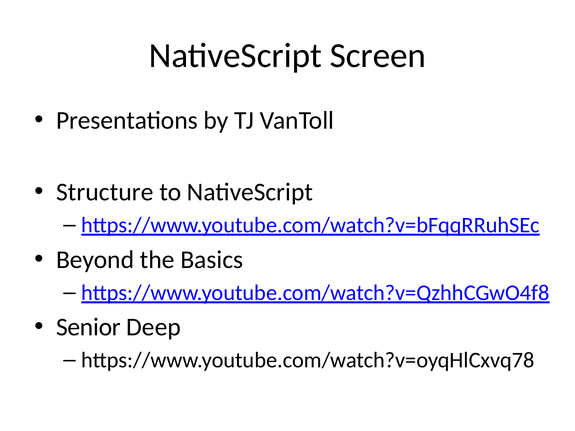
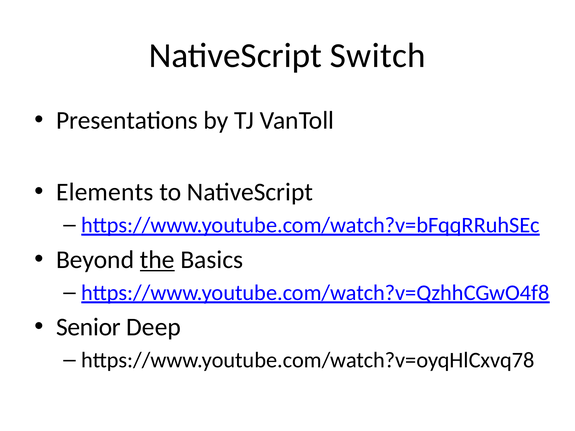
Screen: Screen -> Switch (378, 56)
Structure: Structure -> Elements (105, 192)
the underline: none -> present (157, 260)
